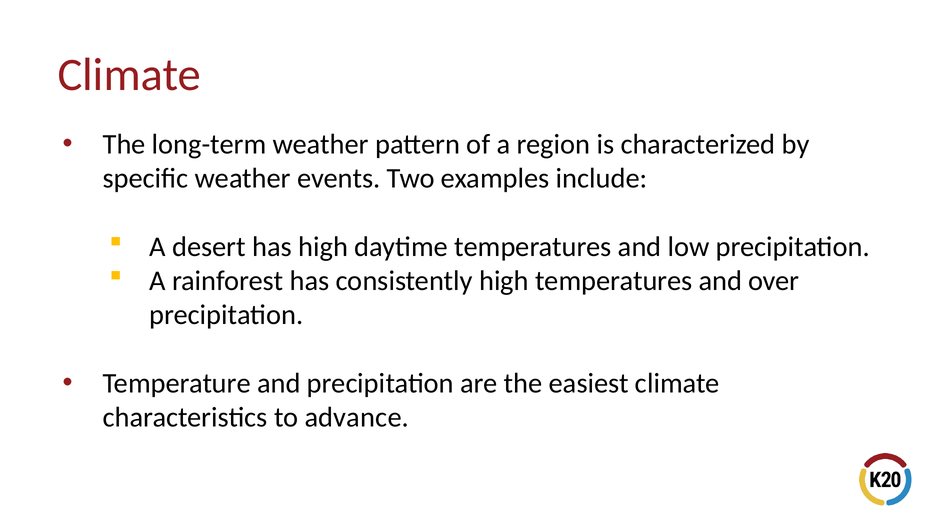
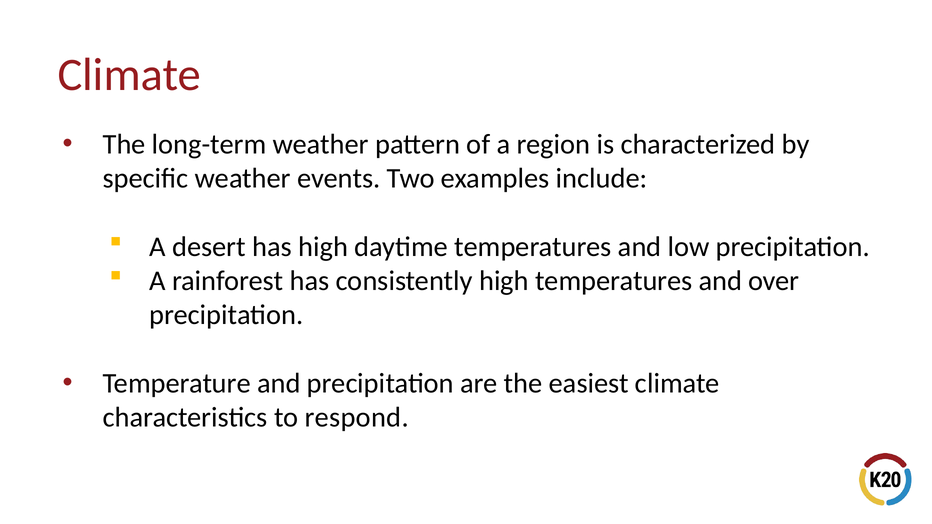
advance: advance -> respond (357, 418)
